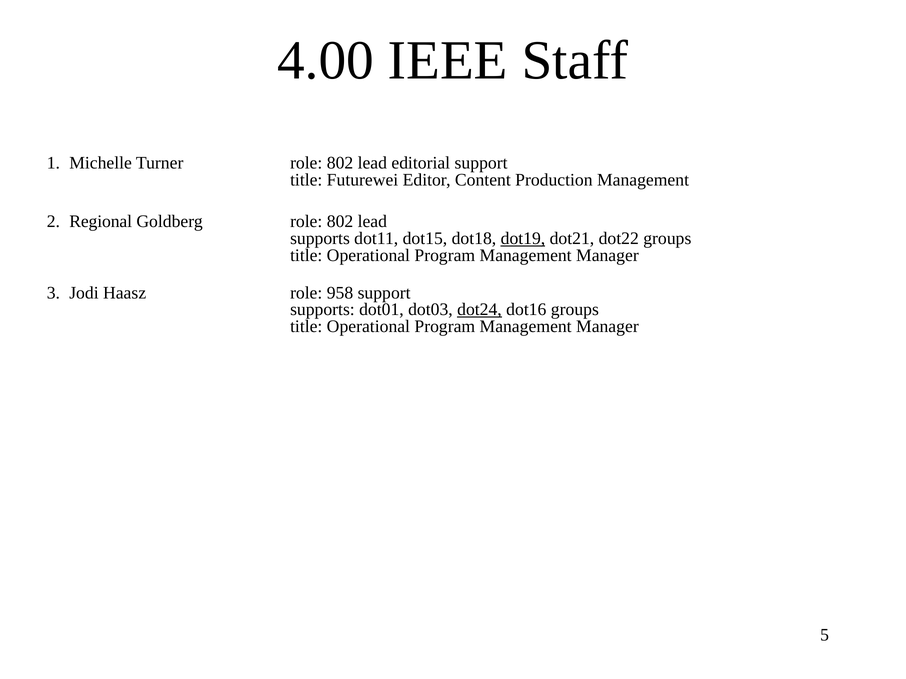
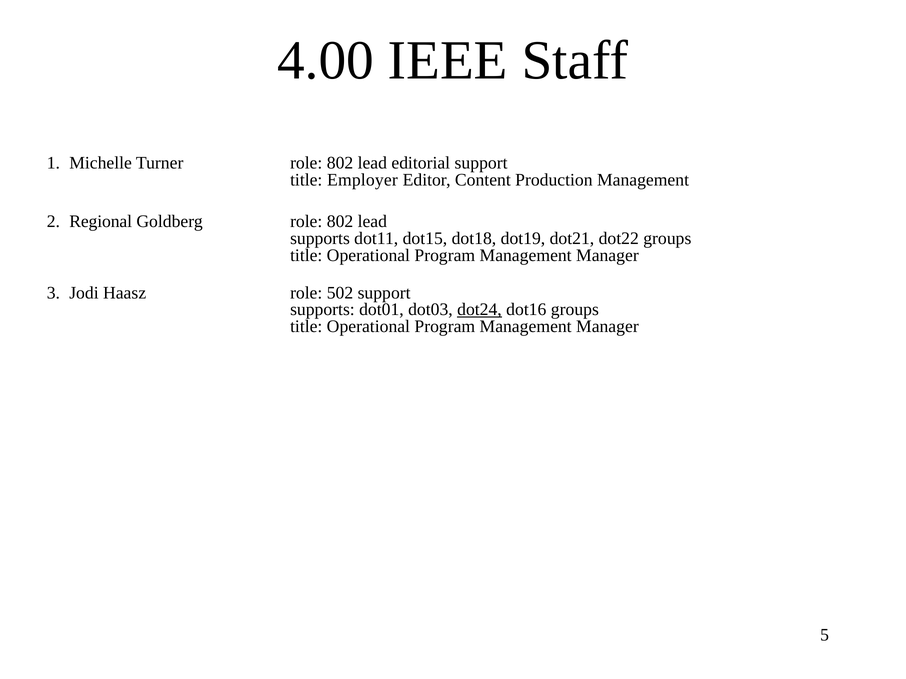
Futurewei: Futurewei -> Employer (362, 180)
dot19 underline: present -> none (523, 239)
958: 958 -> 502 (340, 293)
